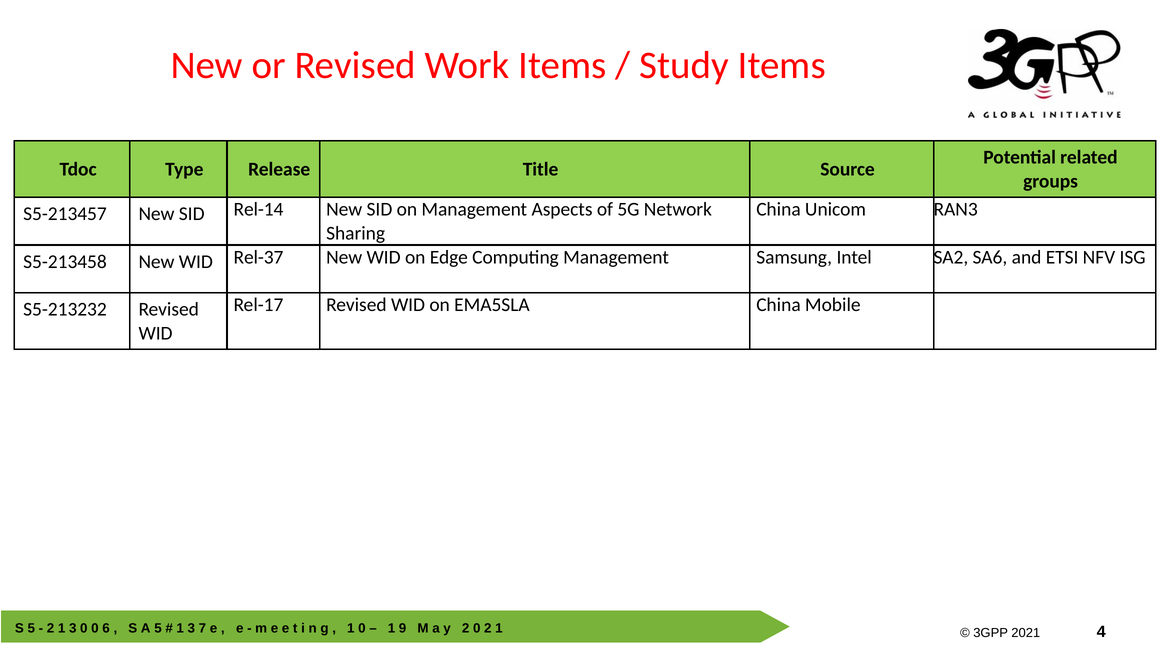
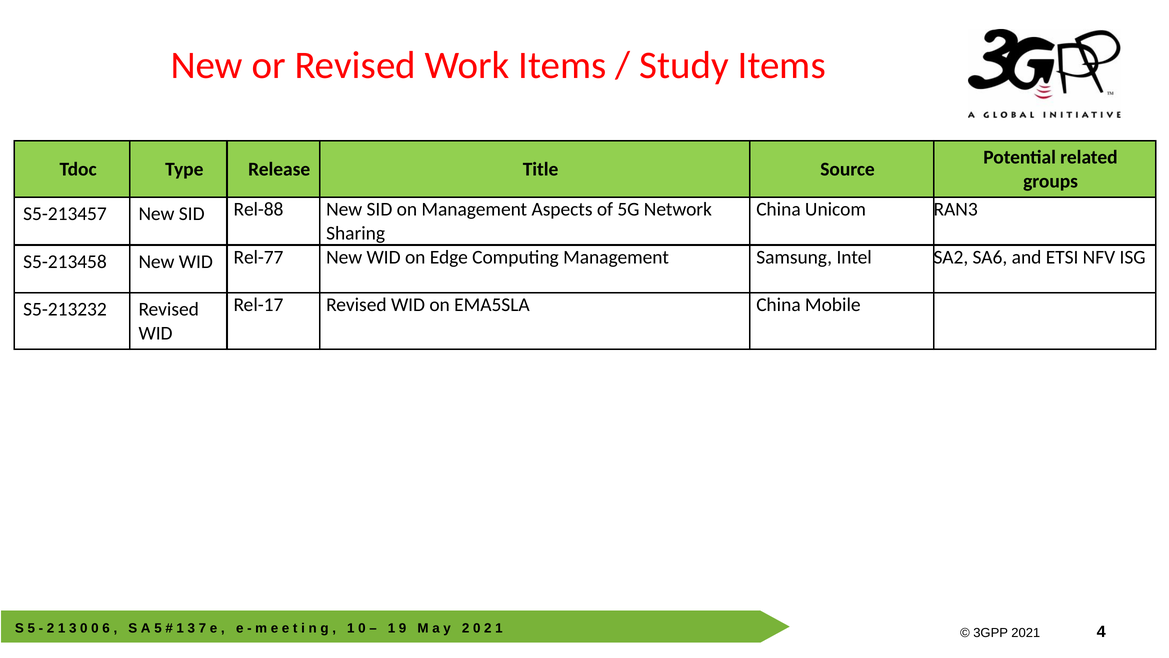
Rel-14: Rel-14 -> Rel-88 (258, 209)
Rel-37: Rel-37 -> Rel-77 (258, 257)
